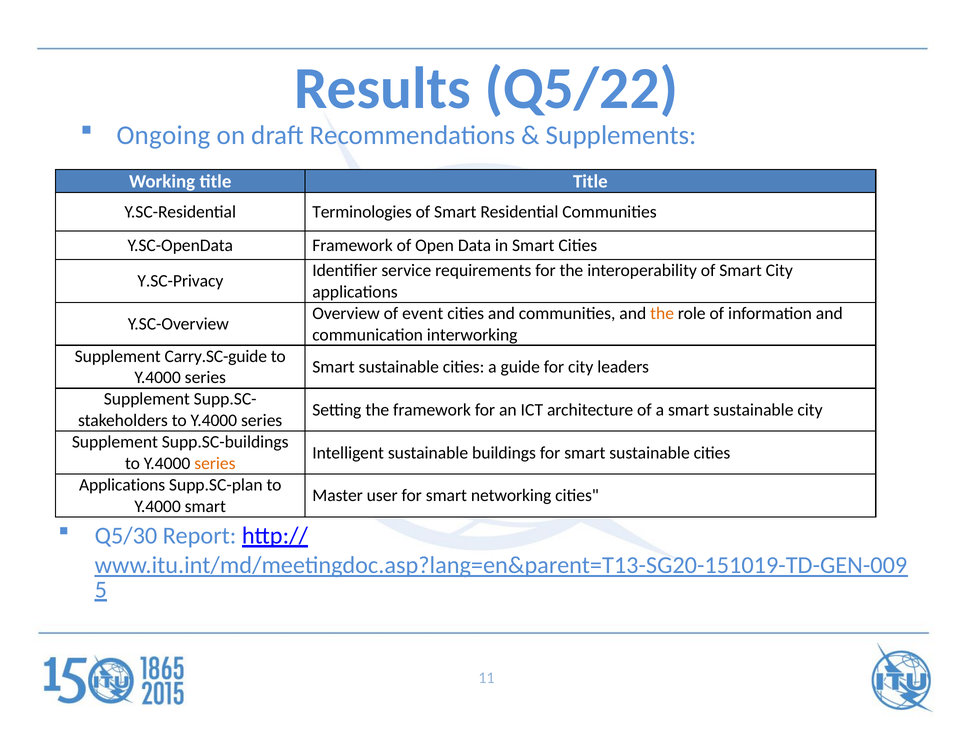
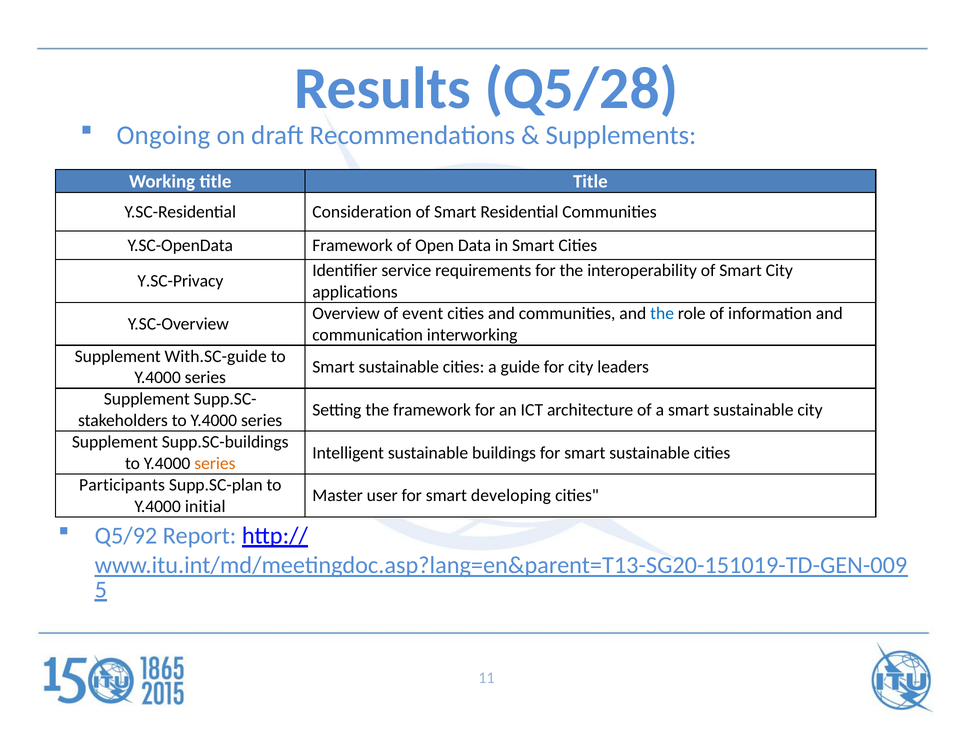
Q5/22: Q5/22 -> Q5/28 (581, 88)
Terminologies: Terminologies -> Consideration (362, 212)
the colour: orange -> blue (662, 313)
Carry.SC-guide: Carry.SC-guide -> With.SC-guide (216, 356)
Applications: Applications -> Participants (122, 485)
networking: networking -> developing (511, 495)
Y.4000 smart: smart -> initial (205, 506)
Q5/30: Q5/30 -> Q5/92 (126, 536)
